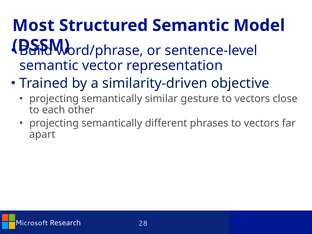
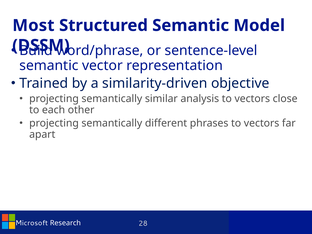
gesture: gesture -> analysis (200, 99)
